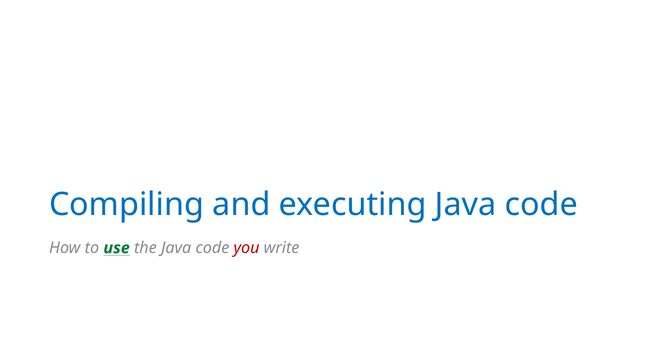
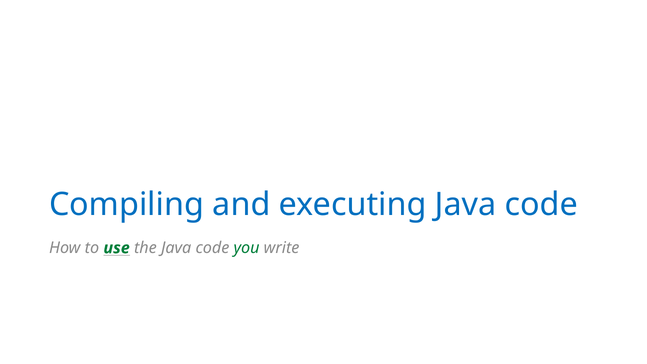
you colour: red -> green (247, 248)
